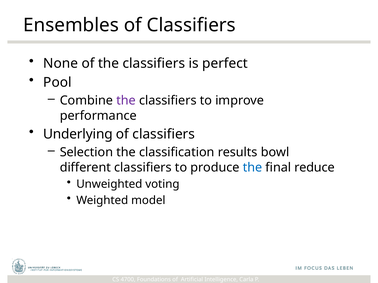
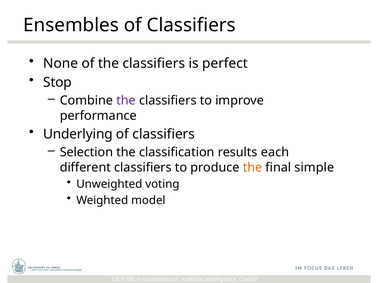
Pool: Pool -> Stop (57, 83)
bowl: bowl -> each (275, 153)
the colour: blue -> orange (252, 168)
reduce: reduce -> simple (314, 168)
